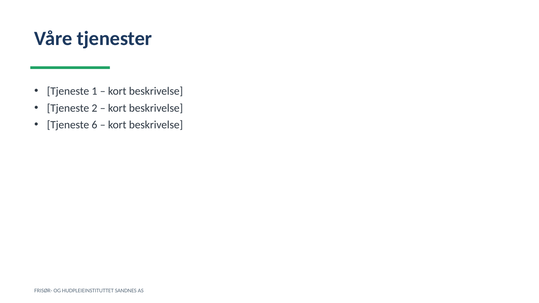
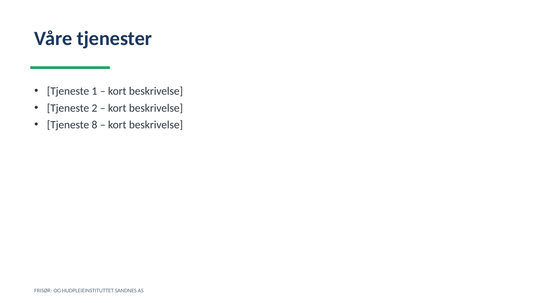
6: 6 -> 8 (94, 125)
